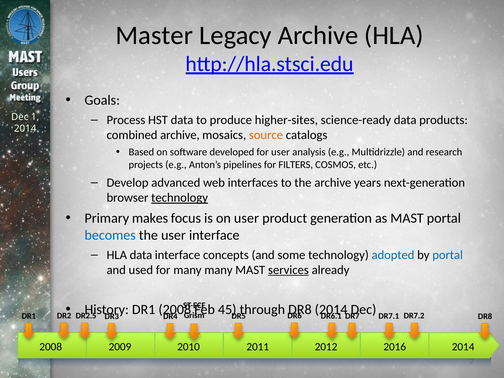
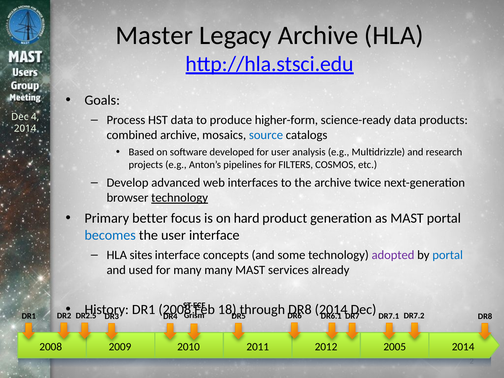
higher-sites: higher-sites -> higher-form (286, 120)
1: 1 -> 4 (35, 117)
source colour: orange -> blue (266, 135)
years: years -> twice (368, 183)
makes: makes -> better (150, 218)
on user: user -> hard (247, 218)
HLA data: data -> sites (141, 255)
adopted colour: blue -> purple (393, 255)
services underline: present -> none (288, 270)
45: 45 -> 18 (227, 310)
2016: 2016 -> 2005 (395, 347)
